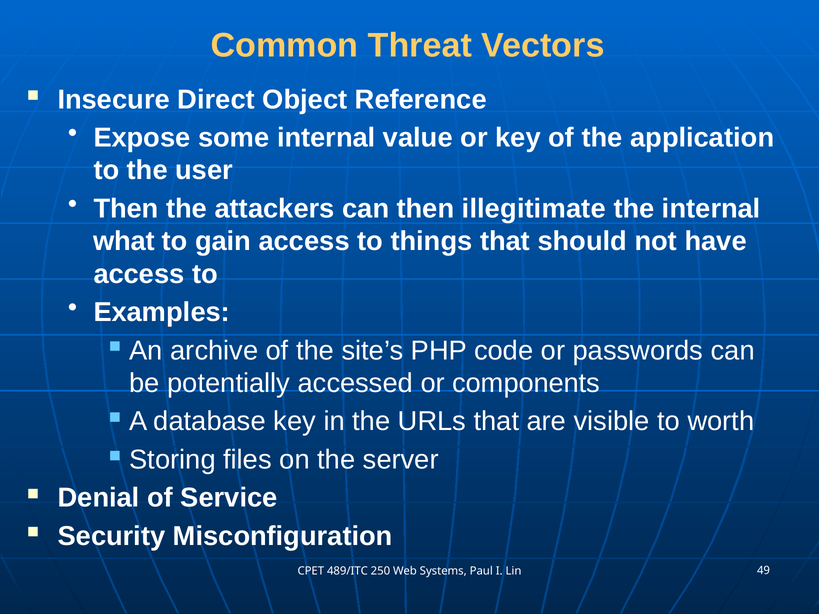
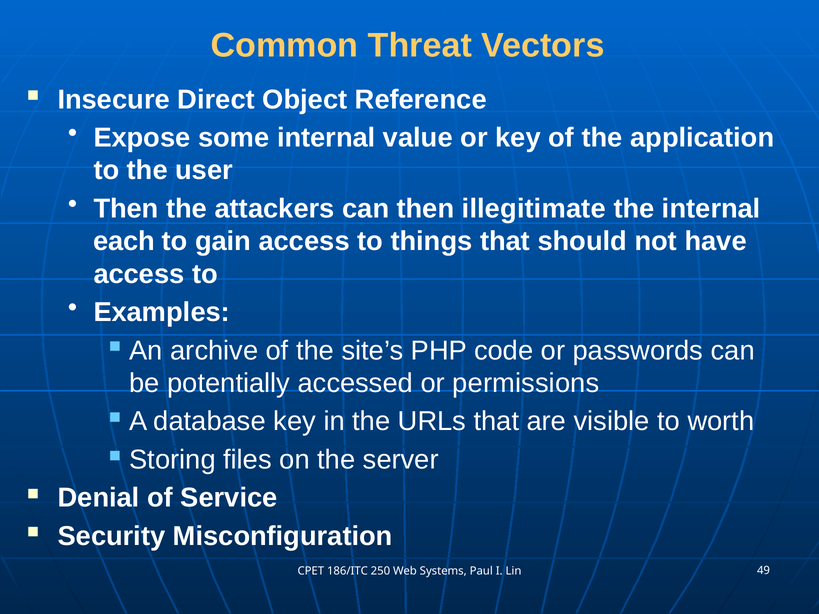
what: what -> each (124, 241)
components: components -> permissions (526, 383)
489/ITC: 489/ITC -> 186/ITC (347, 571)
